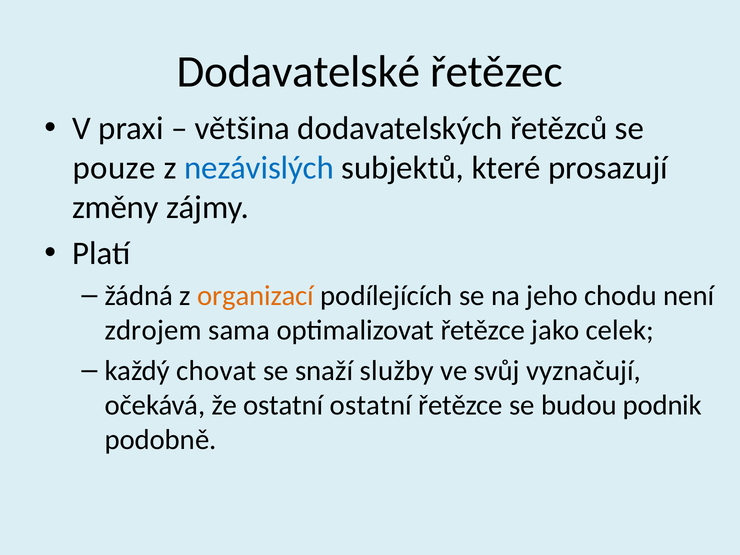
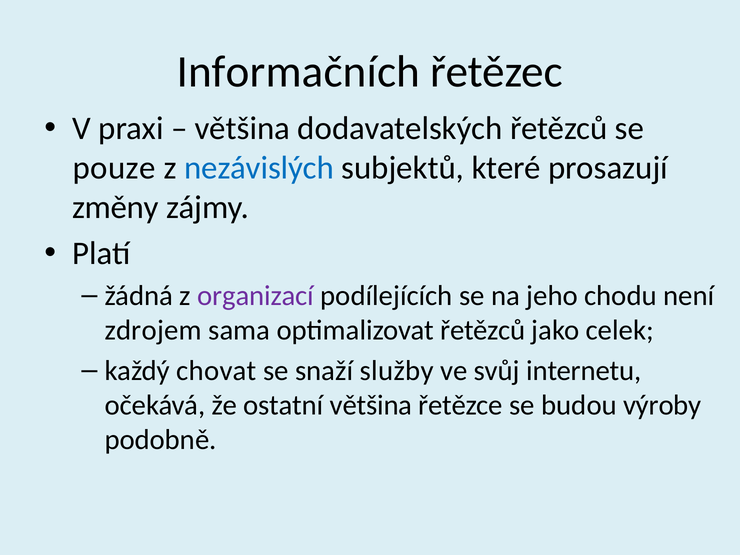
Dodavatelské: Dodavatelské -> Informačních (298, 72)
organizací colour: orange -> purple (256, 296)
optimalizovat řetězce: řetězce -> řetězců (483, 330)
vyznačují: vyznačují -> internetu (584, 371)
ostatní ostatní: ostatní -> většina (371, 405)
podnik: podnik -> výroby (662, 405)
